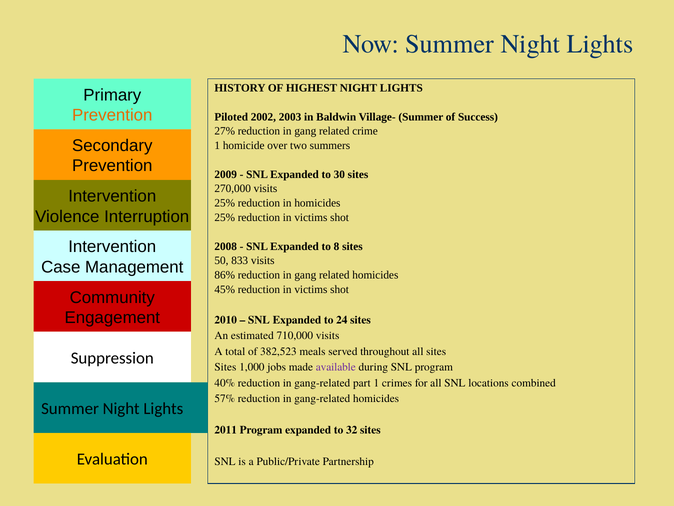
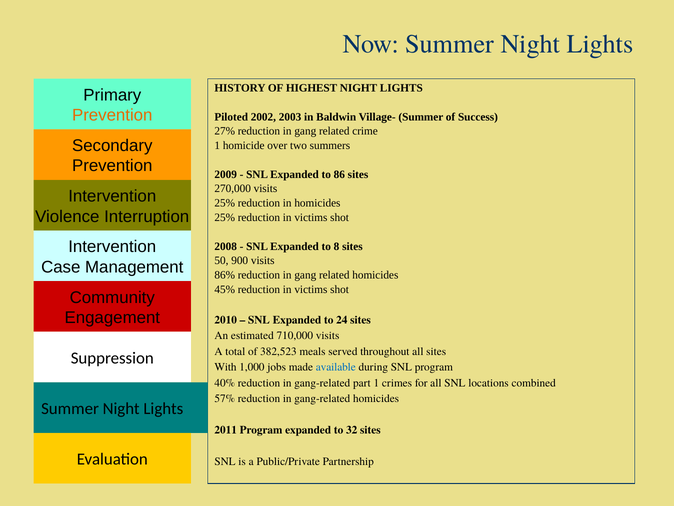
30: 30 -> 86 (339, 174)
833: 833 -> 900 (240, 261)
Sites: Sites -> With (226, 367)
available colour: purple -> blue (336, 367)
